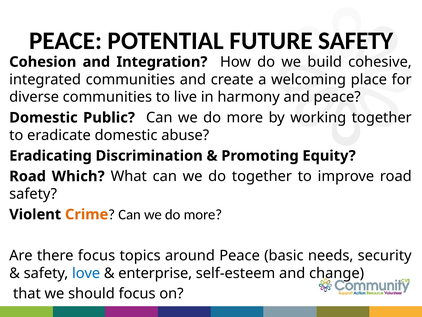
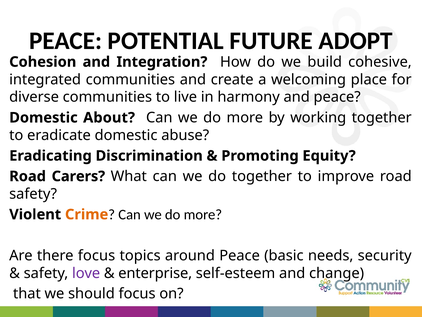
FUTURE SAFETY: SAFETY -> ADOPT (356, 41)
Public: Public -> About (109, 117)
Which: Which -> Carers (78, 176)
love colour: blue -> purple (86, 273)
